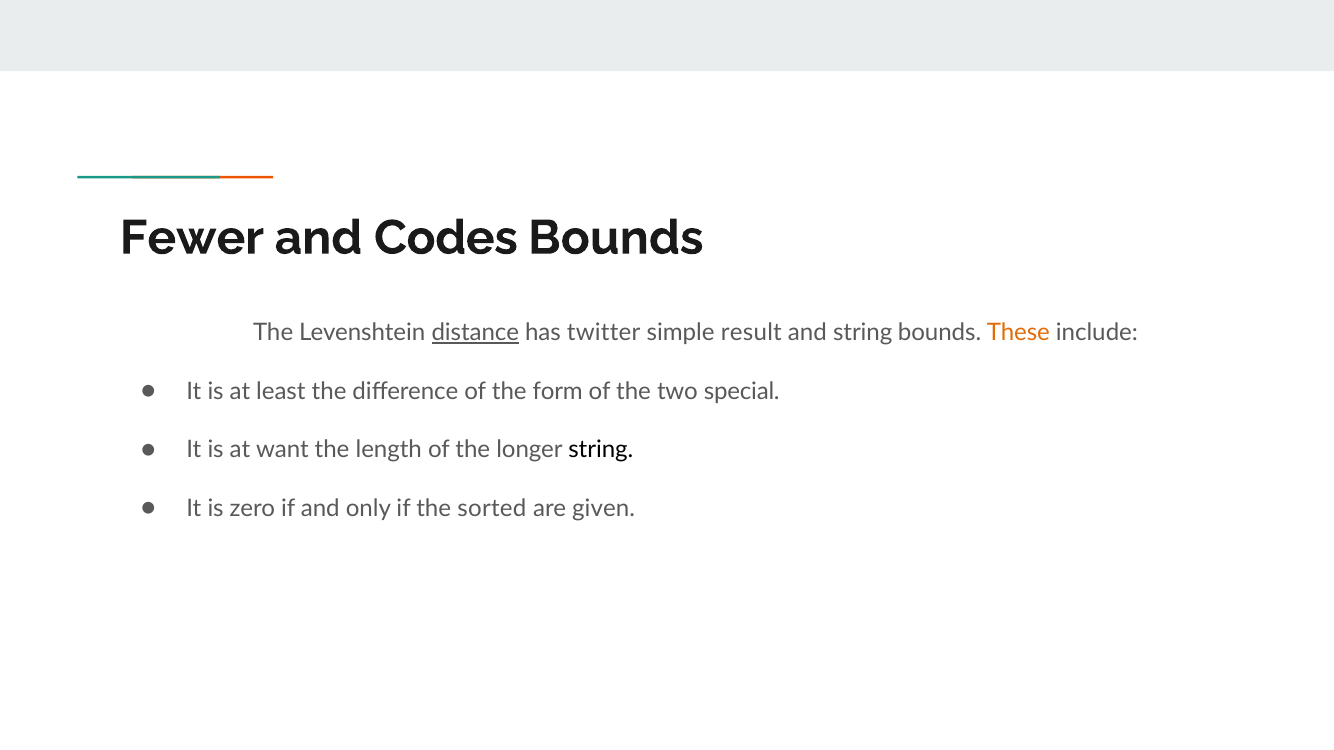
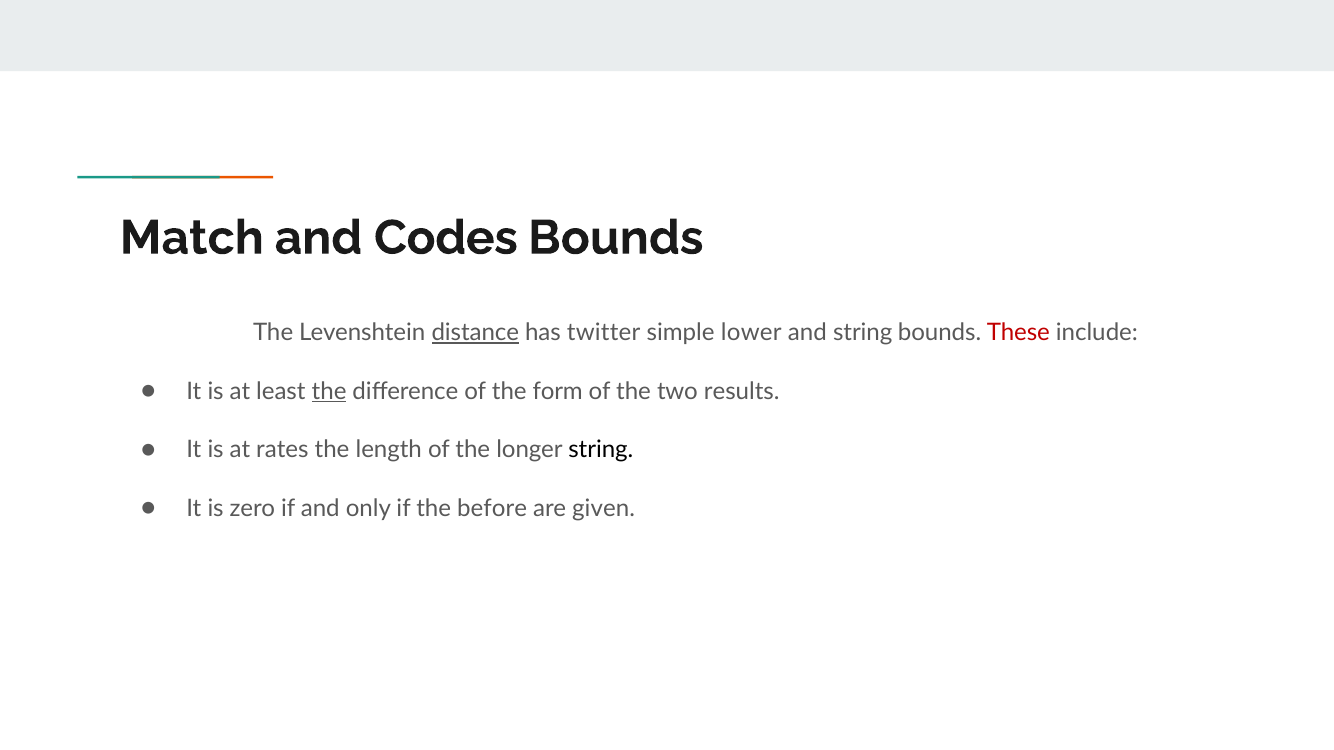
Fewer: Fewer -> Match (192, 238)
result: result -> lower (751, 333)
These colour: orange -> red (1018, 333)
the underline: none -> present (329, 391)
special: special -> results (742, 391)
want: want -> rates (282, 450)
sorted: sorted -> before (492, 508)
